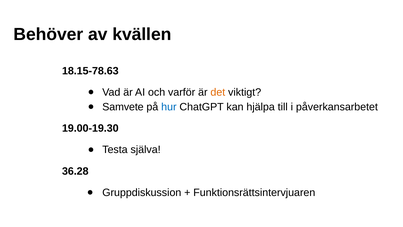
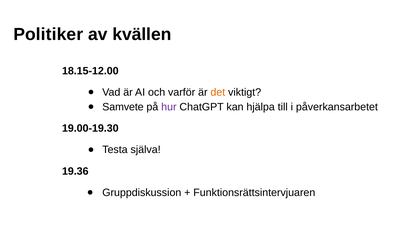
Behöver: Behöver -> Politiker (48, 34)
18.15-78.63: 18.15-78.63 -> 18.15-12.00 (90, 71)
hur colour: blue -> purple (169, 107)
36.28: 36.28 -> 19.36 (75, 171)
